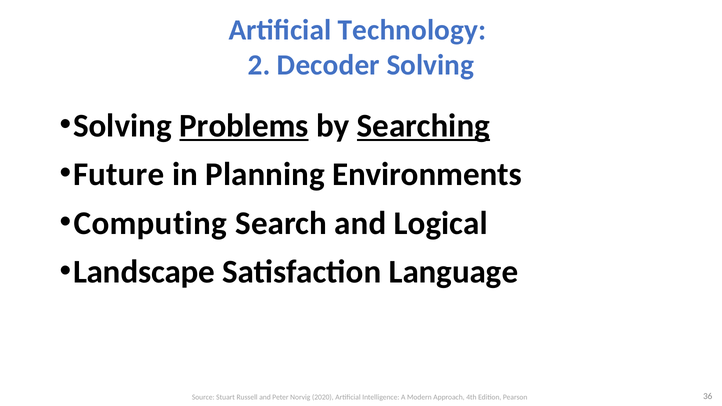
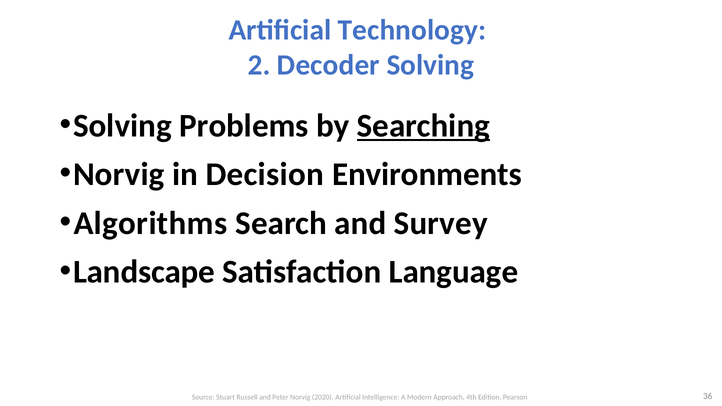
Problems underline: present -> none (244, 126)
Future: Future -> Norvig (119, 174)
Planning: Planning -> Decision (265, 174)
Computing: Computing -> Algorithms (150, 223)
Logical: Logical -> Survey (441, 223)
